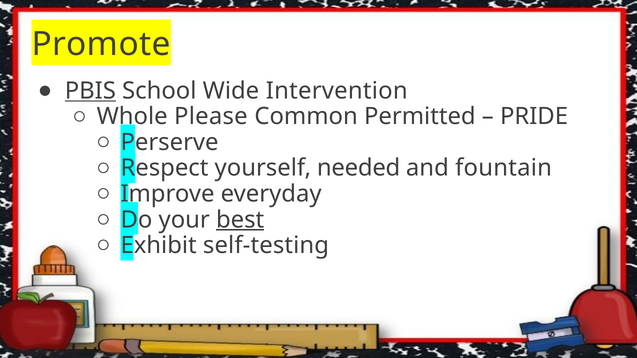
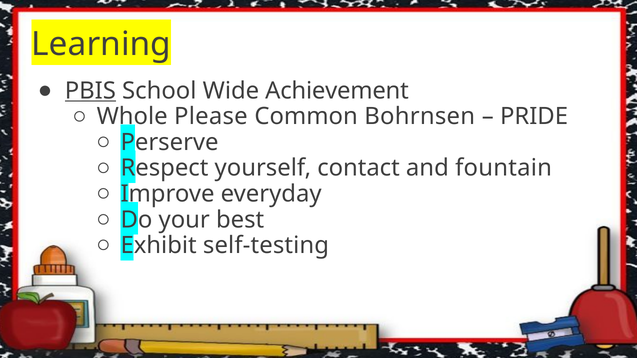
Promote: Promote -> Learning (101, 44)
Intervention: Intervention -> Achievement (337, 91)
Permitted: Permitted -> Bohrnsen (420, 117)
needed: needed -> contact (359, 168)
best underline: present -> none (240, 220)
